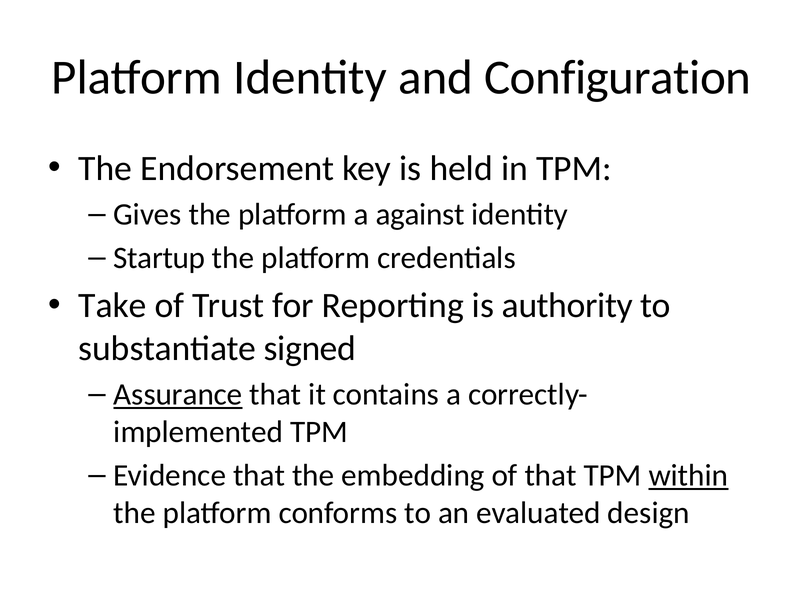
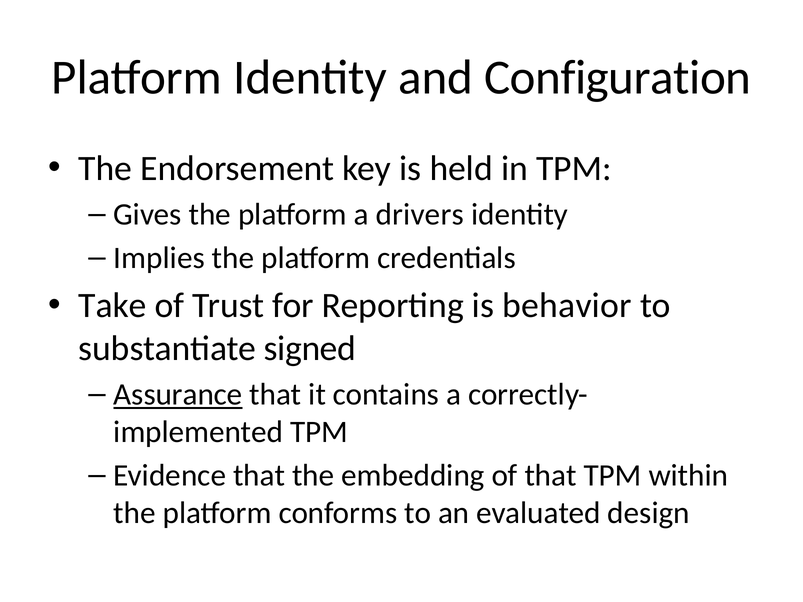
against: against -> drivers (420, 215)
Startup: Startup -> Implies (159, 258)
authority: authority -> behavior (567, 306)
within underline: present -> none (688, 476)
